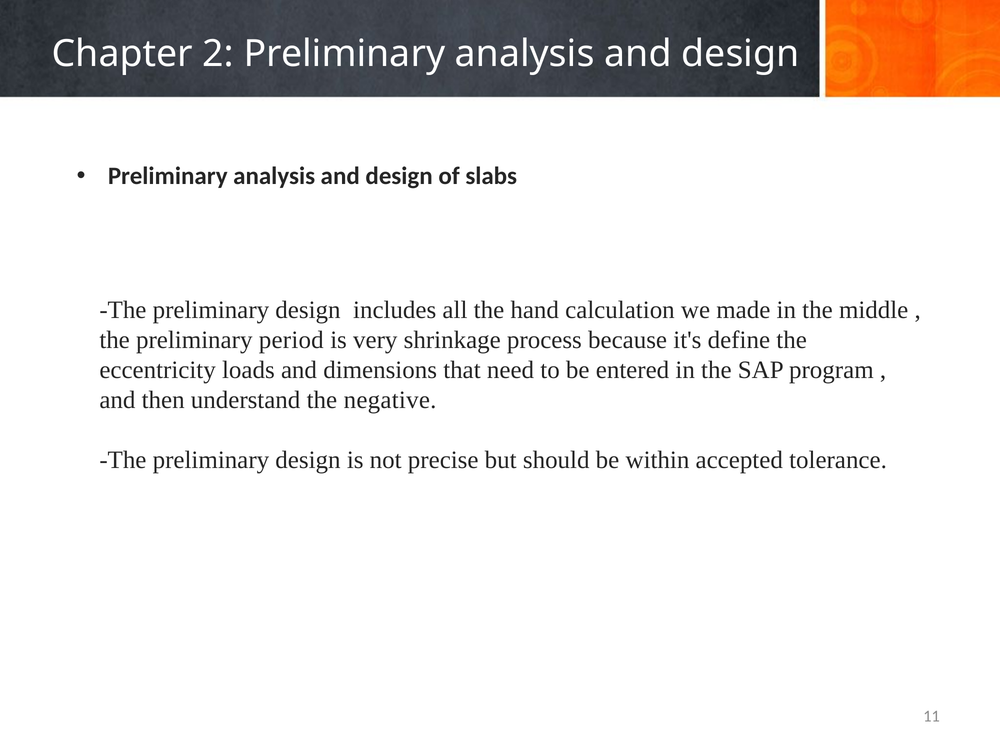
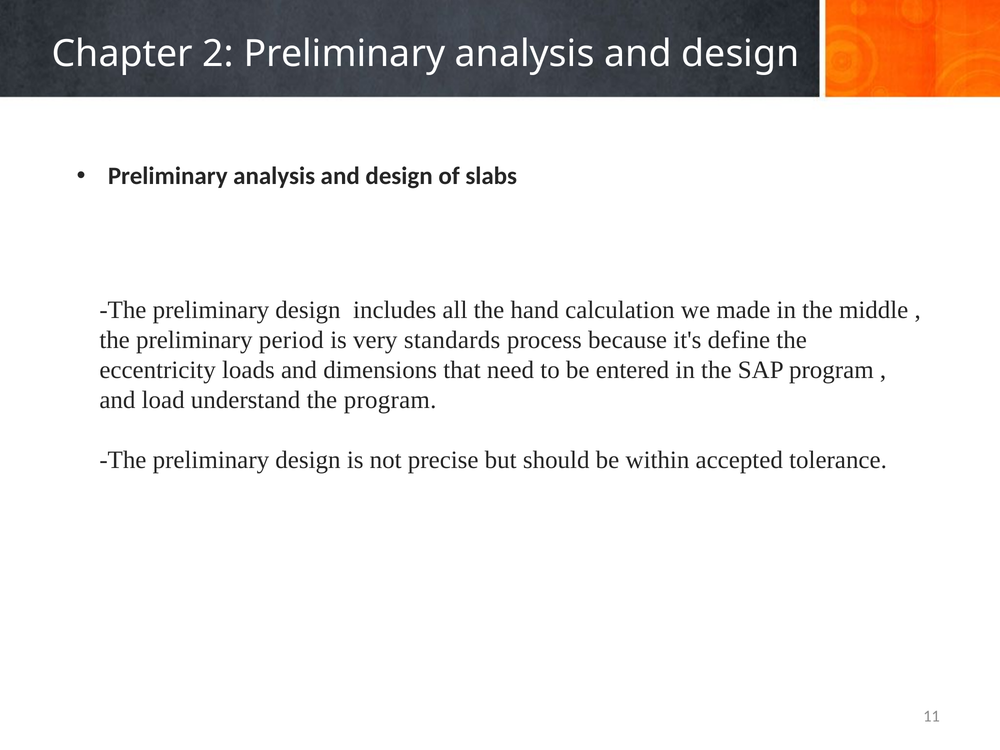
shrinkage: shrinkage -> standards (452, 340)
then: then -> load (163, 400)
the negative: negative -> program (390, 400)
